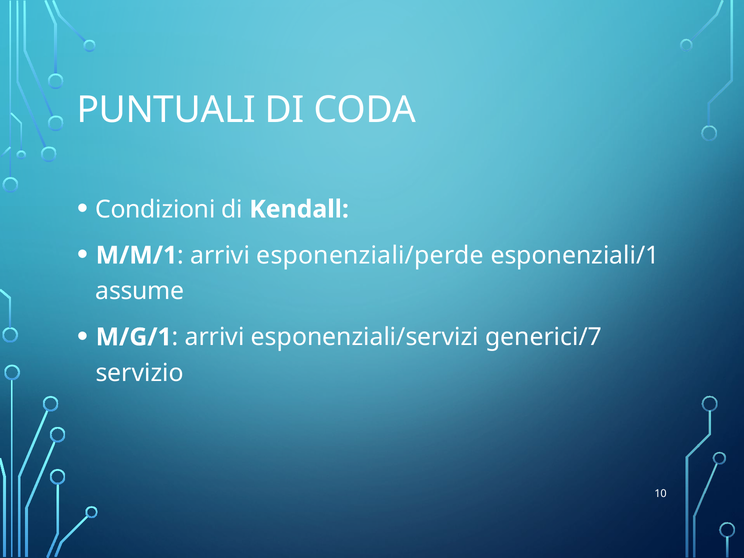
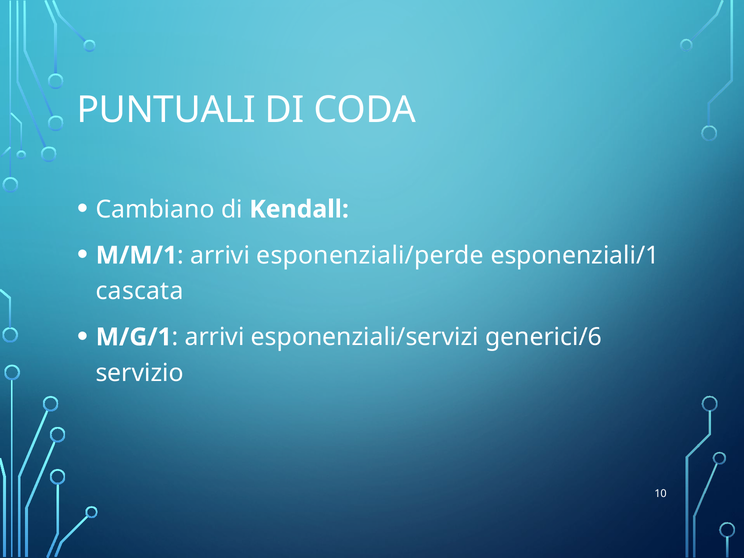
Condizioni: Condizioni -> Cambiano (155, 209)
assume: assume -> cascata (140, 291)
generici/7: generici/7 -> generici/6 (544, 337)
